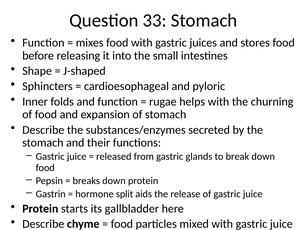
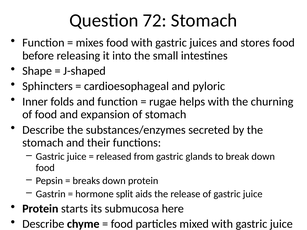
33: 33 -> 72 (155, 20)
gallbladder: gallbladder -> submucosa (132, 209)
